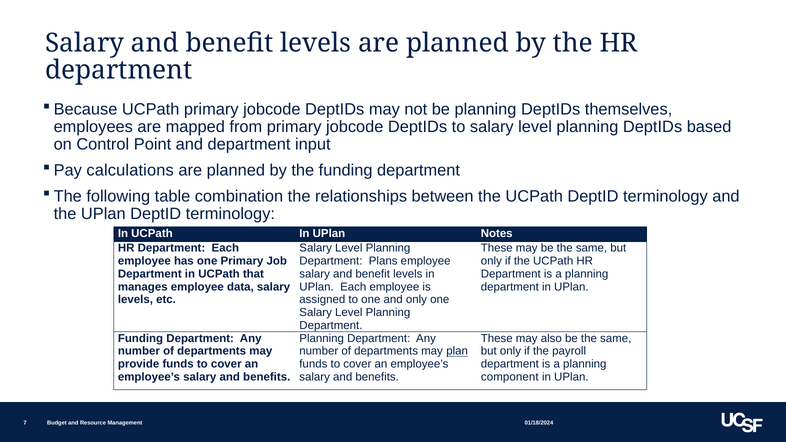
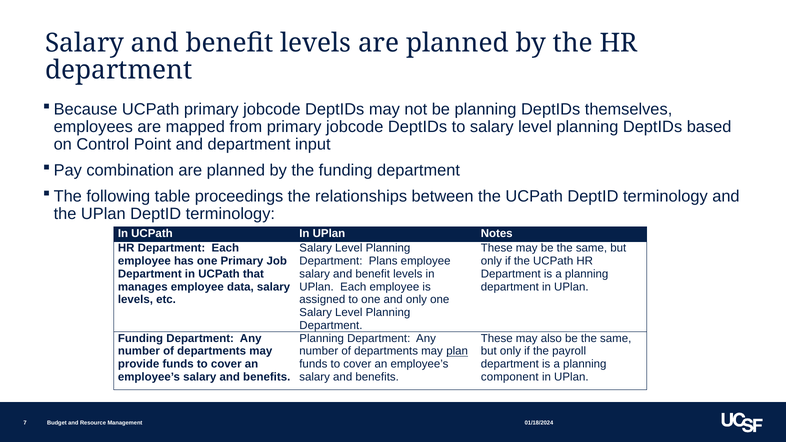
calculations: calculations -> combination (130, 170)
combination: combination -> proceedings (239, 196)
